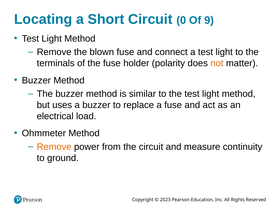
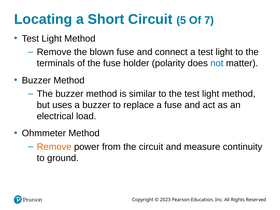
0: 0 -> 5 (181, 20)
9: 9 -> 7 (209, 20)
not colour: orange -> blue (217, 63)
